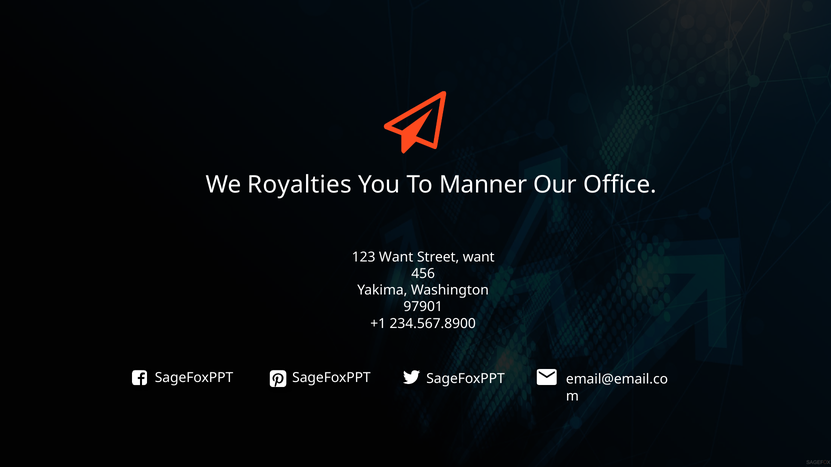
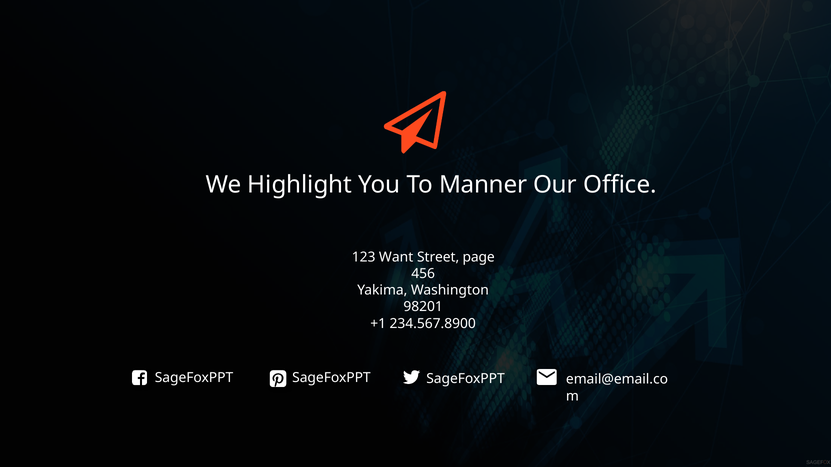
Royalties: Royalties -> Highlight (300, 185)
Street want: want -> page (479, 257)
97901: 97901 -> 98201 (423, 307)
